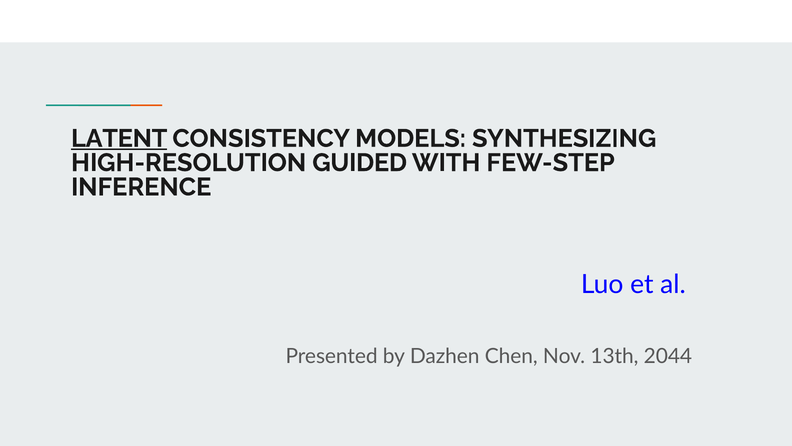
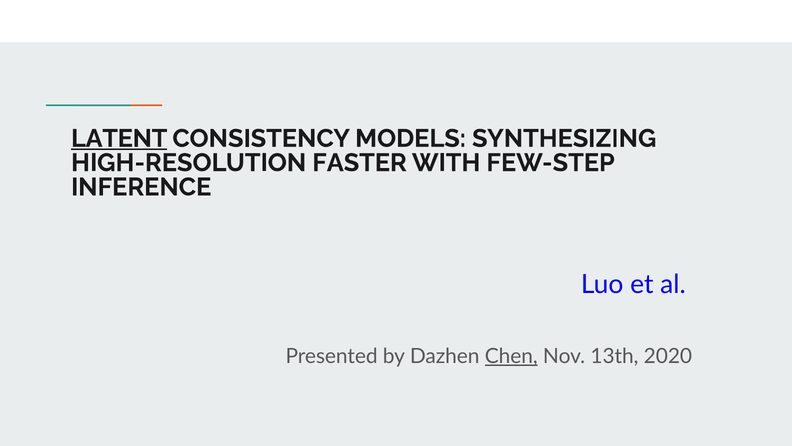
GUIDED: GUIDED -> FASTER (360, 163)
Chen underline: none -> present (511, 356)
2044: 2044 -> 2020 (668, 356)
